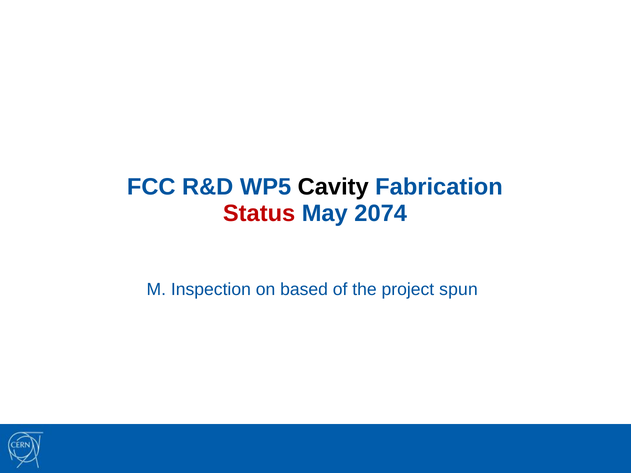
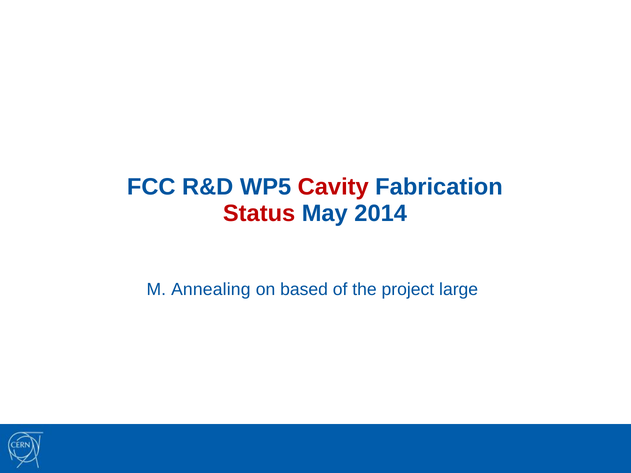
Cavity colour: black -> red (333, 187)
2074: 2074 -> 2014 (381, 214)
Inspection: Inspection -> Annealing (211, 290)
spun: spun -> large (459, 290)
